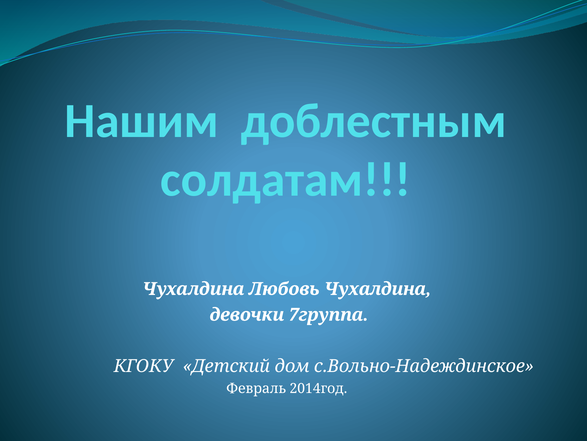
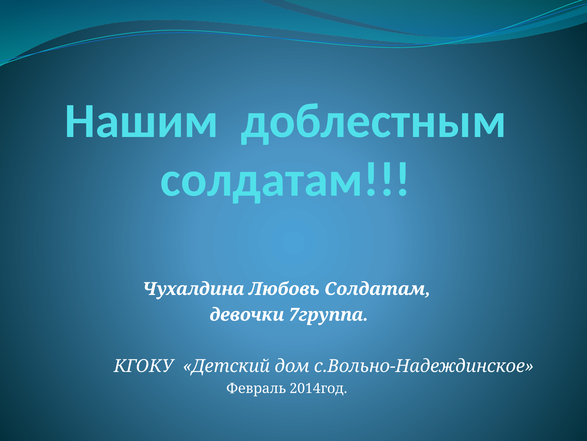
Любовь Чухалдина: Чухалдина -> Солдатам (378, 289)
